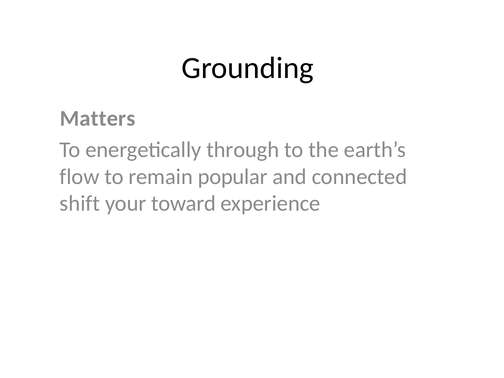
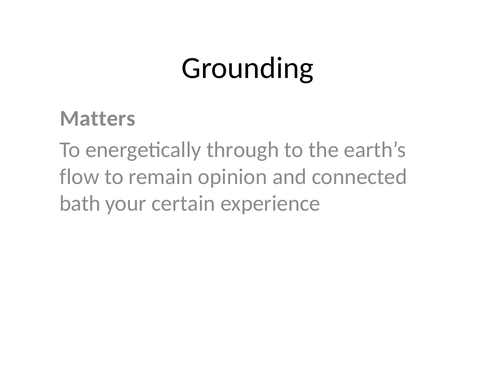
popular: popular -> opinion (233, 177)
shift: shift -> bath (80, 204)
toward: toward -> certain (183, 204)
